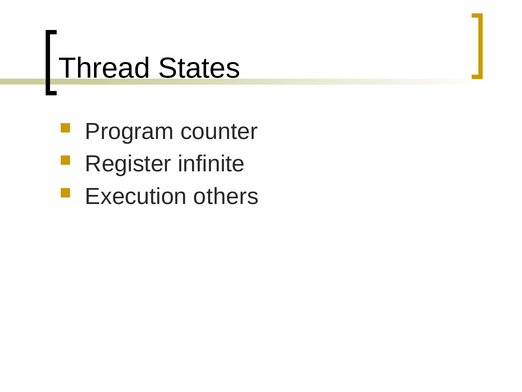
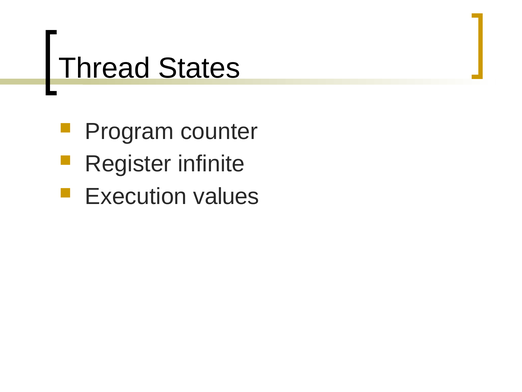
others: others -> values (226, 196)
